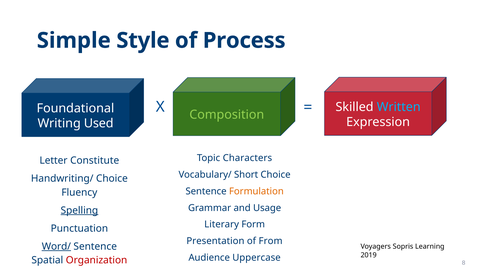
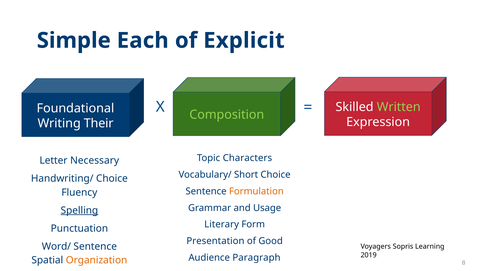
Style: Style -> Each (143, 41)
Process: Process -> Explicit (244, 41)
Written colour: light blue -> light green (399, 107)
Used: Used -> Their (99, 123)
Constitute: Constitute -> Necessary (95, 161)
From: From -> Good (271, 241)
Word/ underline: present -> none (56, 247)
Uppercase: Uppercase -> Paragraph (257, 258)
Organization colour: red -> orange (97, 260)
